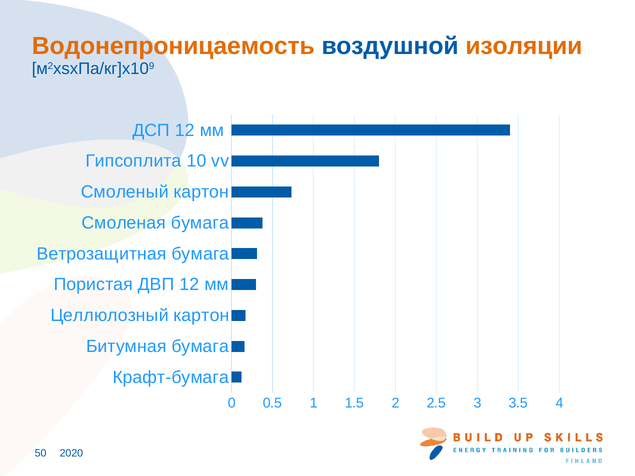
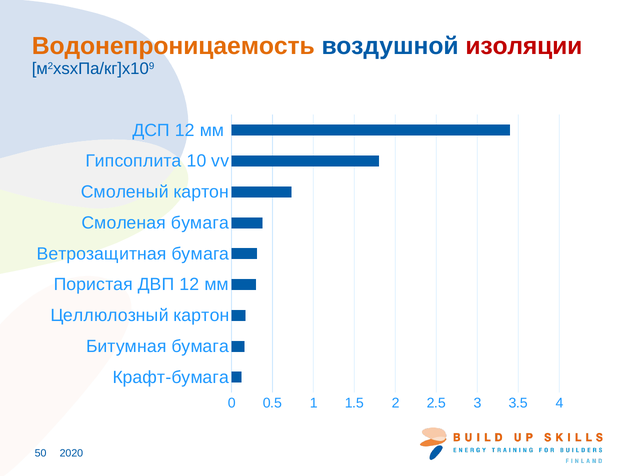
изоляции colour: orange -> red (524, 46)
